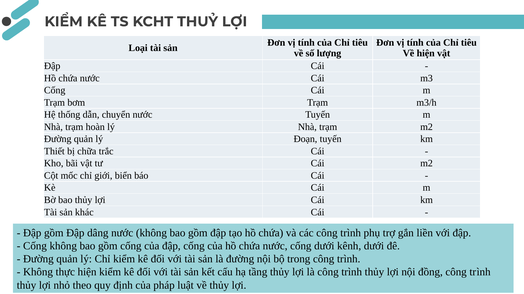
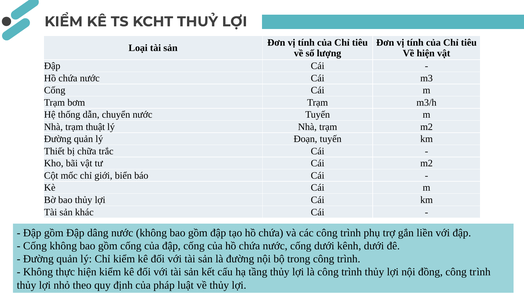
hoàn: hoàn -> thuật (95, 127)
